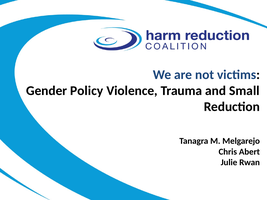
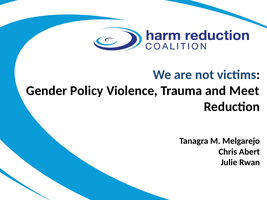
Small: Small -> Meet (244, 91)
